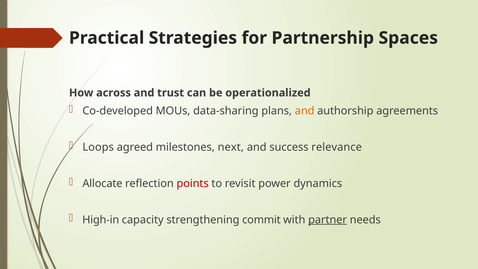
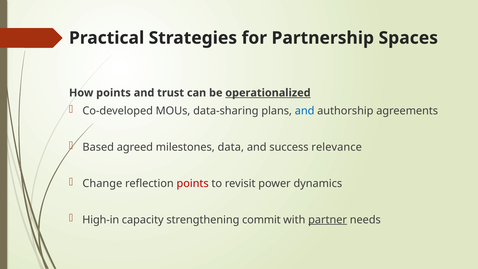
How across: across -> points (113, 93)
operationalized underline: none -> present (268, 93)
and colour: orange -> blue (305, 111)
Loops: Loops -> Based (98, 147)
next: next -> data (231, 147)
Allocate: Allocate -> Change (102, 183)
